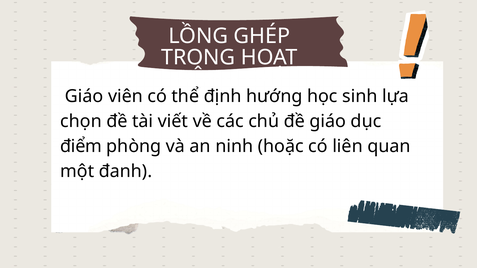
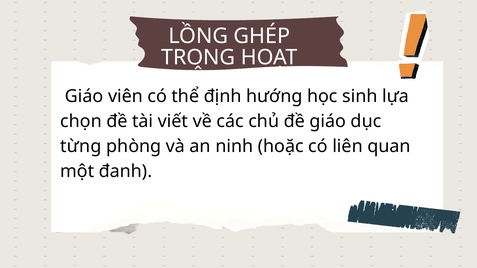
điểm: điểm -> từng (81, 147)
